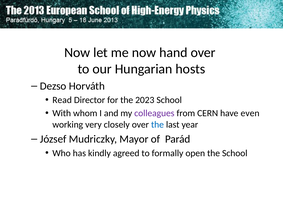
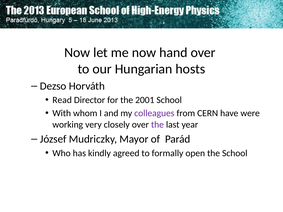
2023: 2023 -> 2001 (145, 100)
even: even -> were (250, 113)
the colour: blue -> purple (157, 125)
